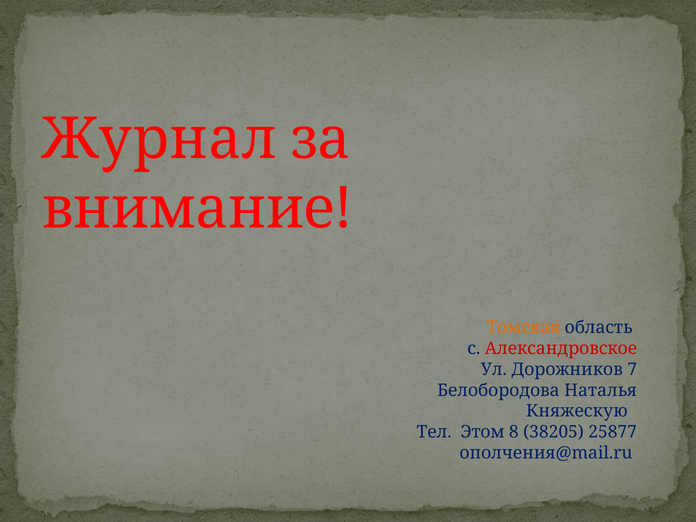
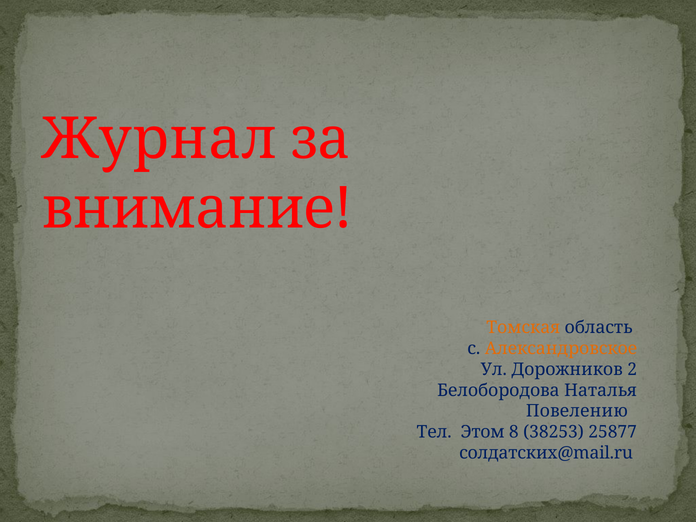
Александровское colour: red -> orange (561, 349)
7: 7 -> 2 (632, 369)
Княжескую: Княжескую -> Повелению (577, 411)
38205: 38205 -> 38253 (554, 432)
ополчения@mail.ru: ополчения@mail.ru -> солдатских@mail.ru (546, 453)
